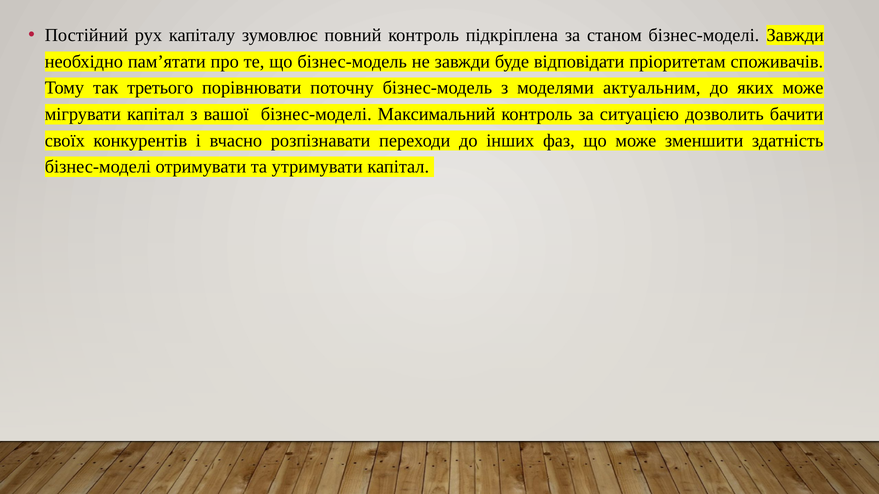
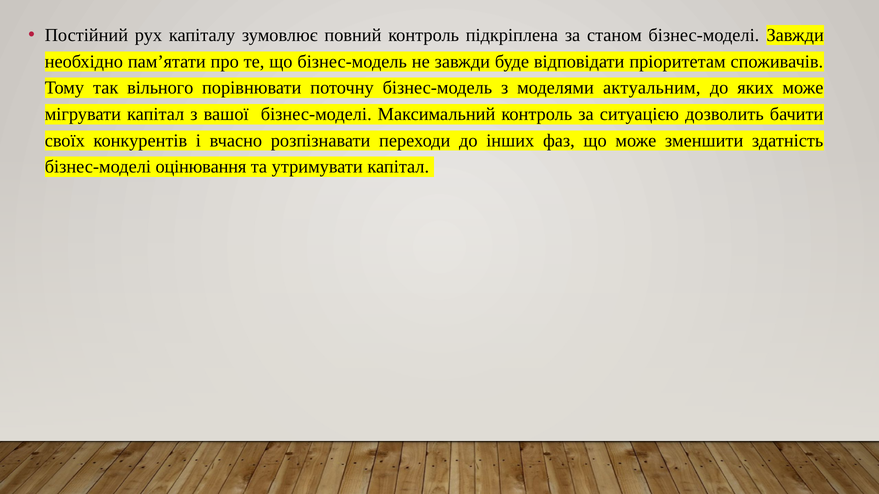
третього: третього -> вільного (160, 88)
отримувати: отримувати -> оцінювання (201, 167)
